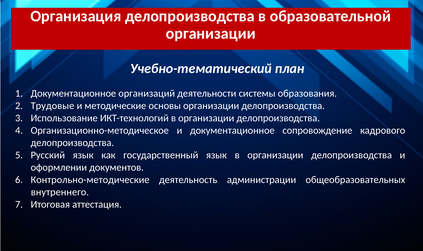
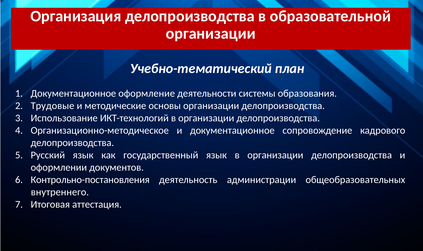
организаций: организаций -> оформление (147, 93)
Контрольно-методические: Контрольно-методические -> Контрольно-постановления (90, 179)
